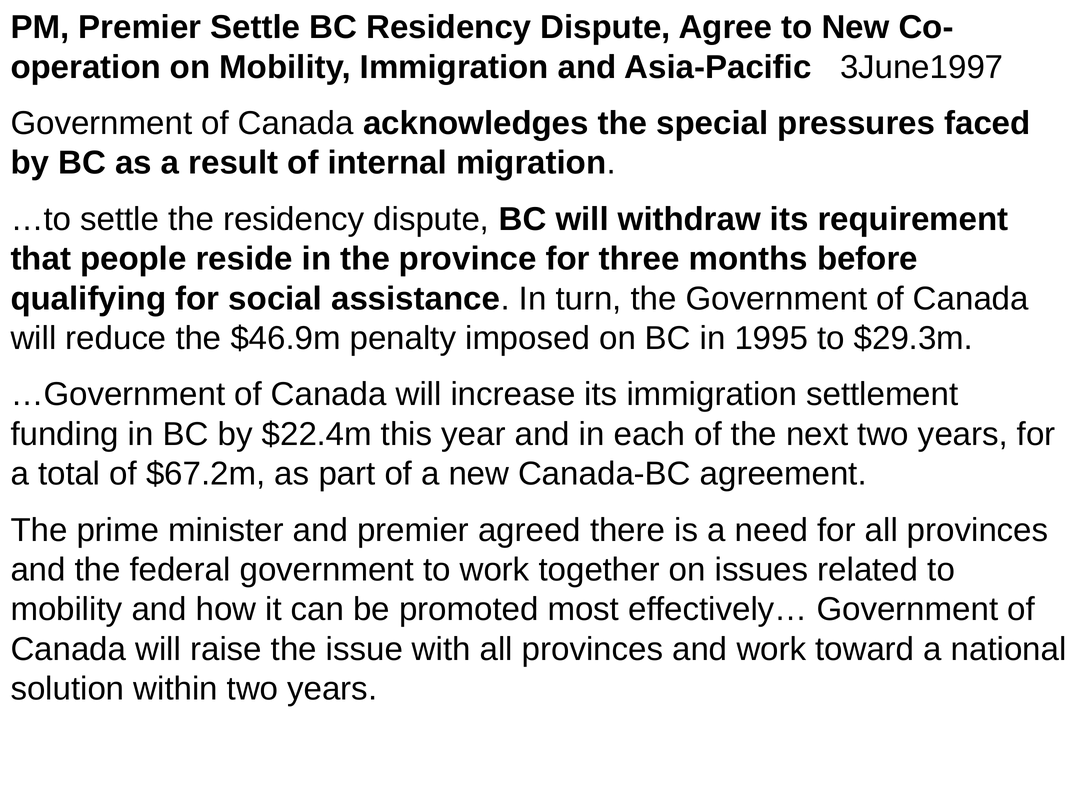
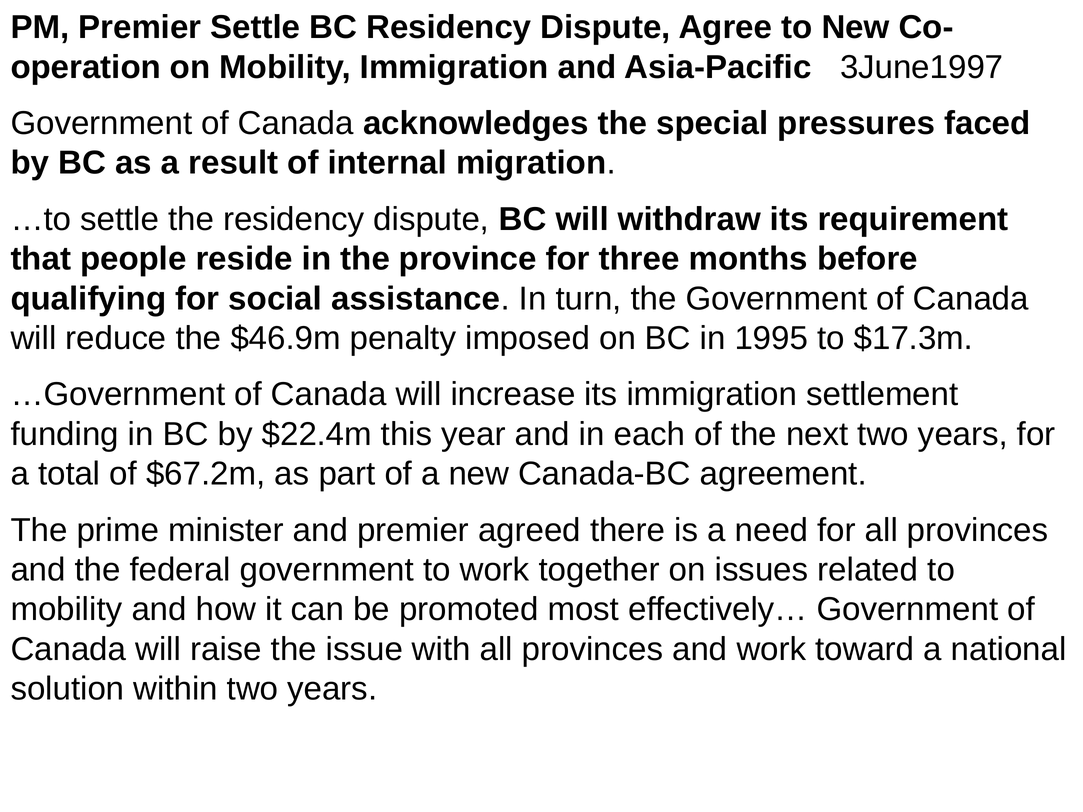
$29.3m: $29.3m -> $17.3m (913, 338)
